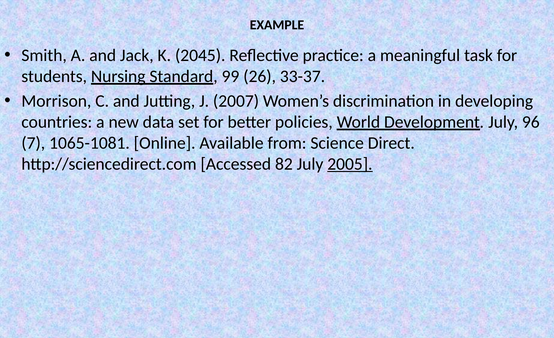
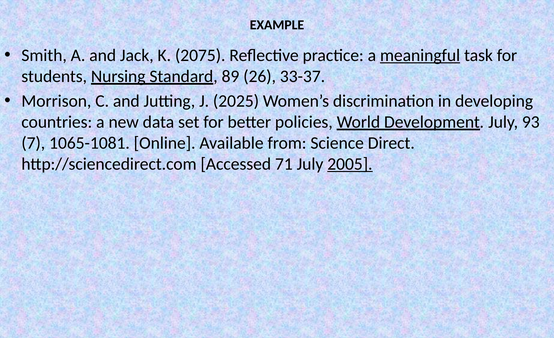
2045: 2045 -> 2075 (200, 55)
meaningful underline: none -> present (420, 55)
99: 99 -> 89 (230, 76)
2007: 2007 -> 2025 (236, 101)
96: 96 -> 93 (531, 122)
82: 82 -> 71 (284, 164)
